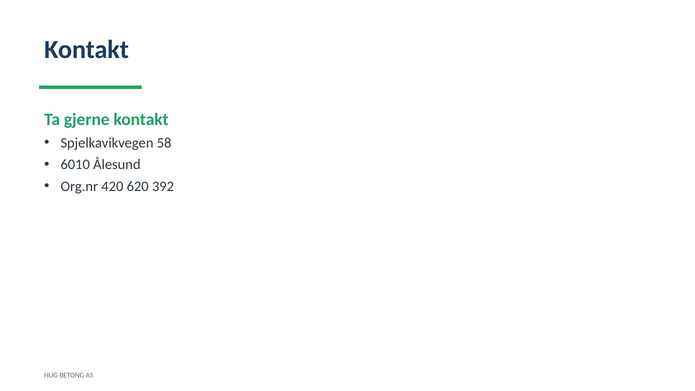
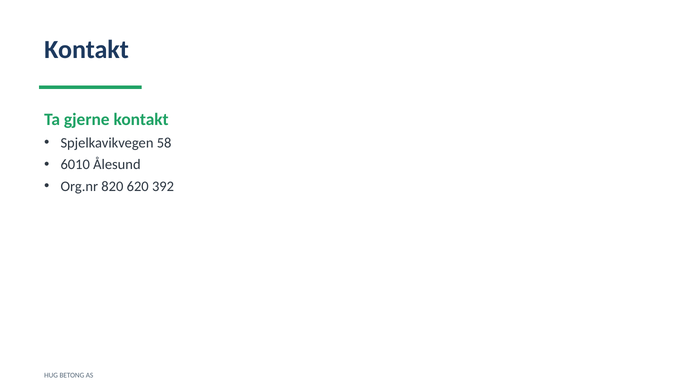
420: 420 -> 820 (112, 186)
